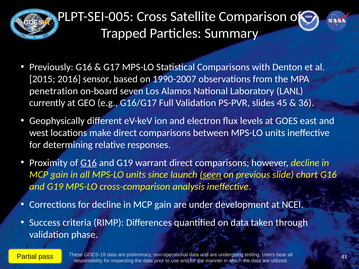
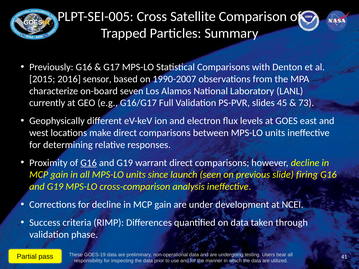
penetration: penetration -> characterize (54, 91)
36: 36 -> 73 (306, 103)
seen underline: present -> none (210, 175)
chart: chart -> firing (307, 175)
